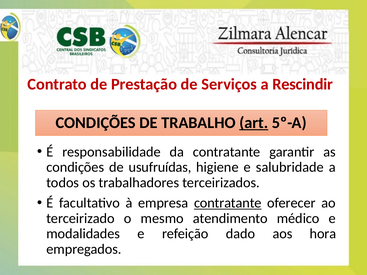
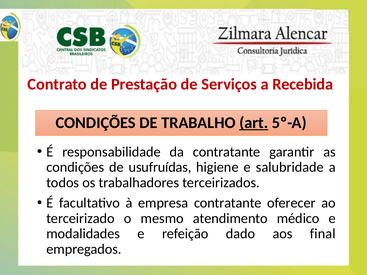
Rescindir: Rescindir -> Recebida (303, 84)
contratante underline: present -> none (228, 203)
hora: hora -> final (323, 234)
